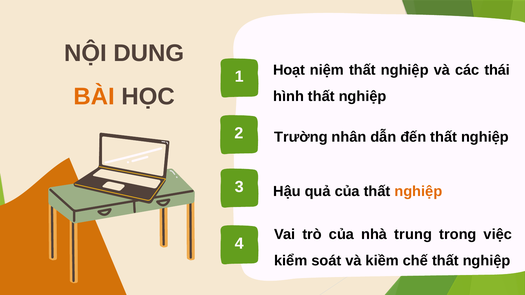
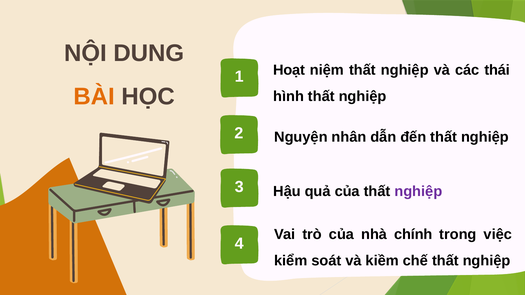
Trường: Trường -> Nguyện (301, 137)
nghiệp colour: orange -> purple (418, 191)
trung: trung -> chính (413, 235)
